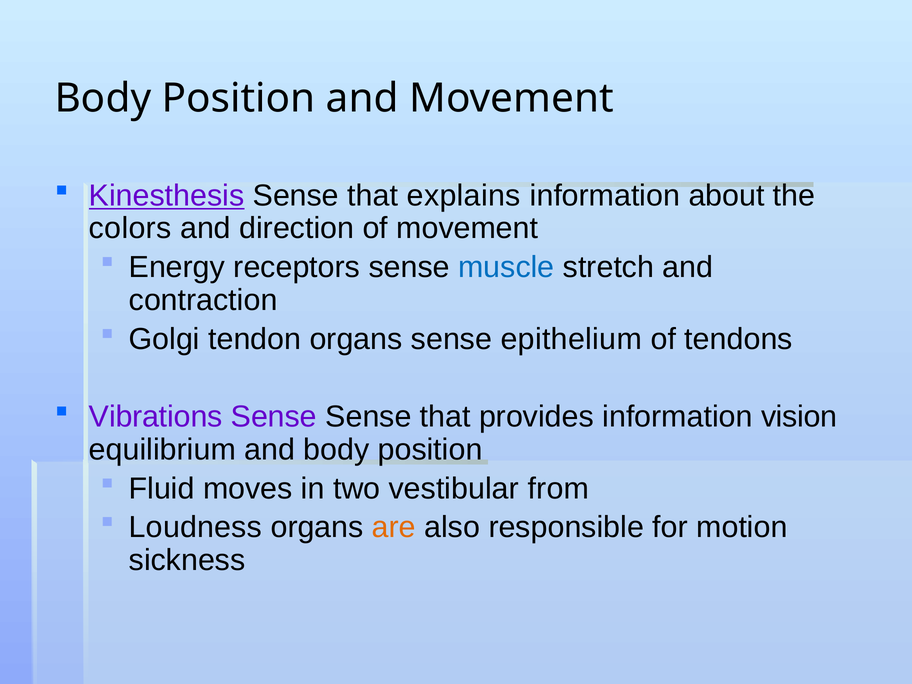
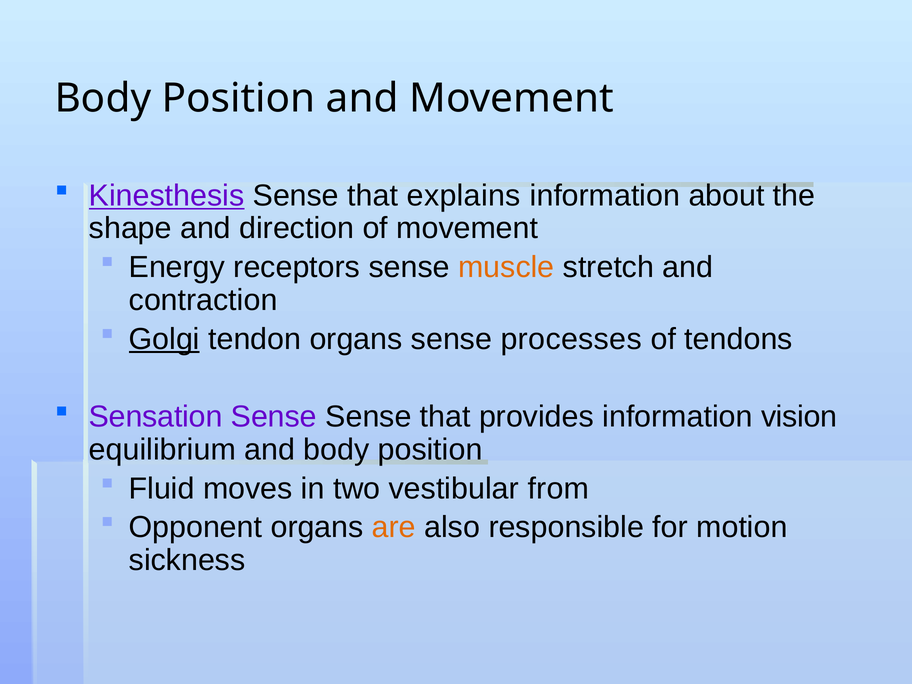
colors: colors -> shape (130, 228)
muscle colour: blue -> orange (506, 267)
Golgi underline: none -> present (164, 339)
epithelium: epithelium -> processes (571, 339)
Vibrations: Vibrations -> Sensation (156, 417)
Loudness: Loudness -> Opponent (196, 527)
